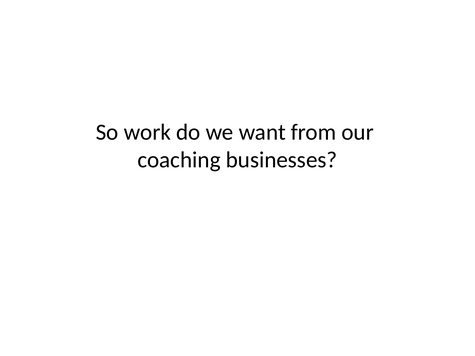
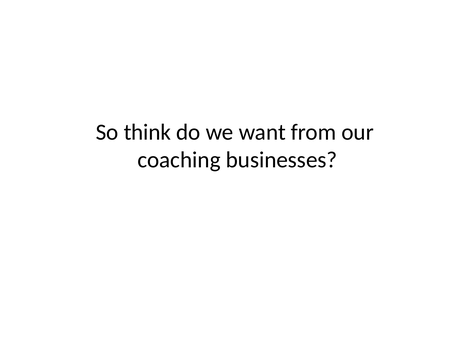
work: work -> think (147, 132)
